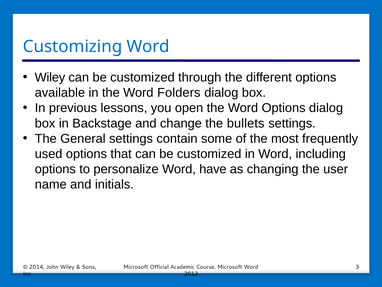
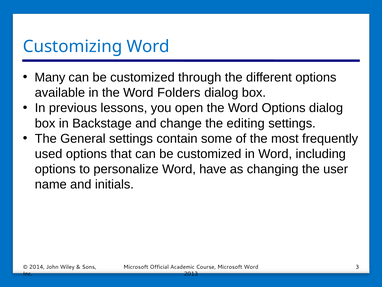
Wiley: Wiley -> Many (50, 77)
bullets: bullets -> editing (246, 123)
